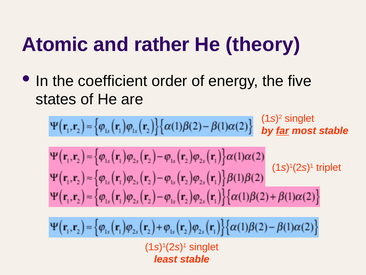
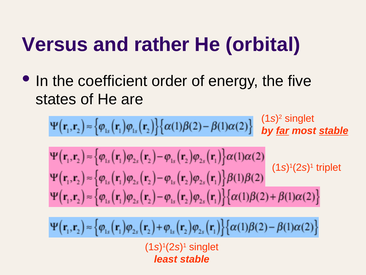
Atomic: Atomic -> Versus (55, 44)
theory: theory -> orbital (263, 44)
stable underline: none -> present (334, 131)
